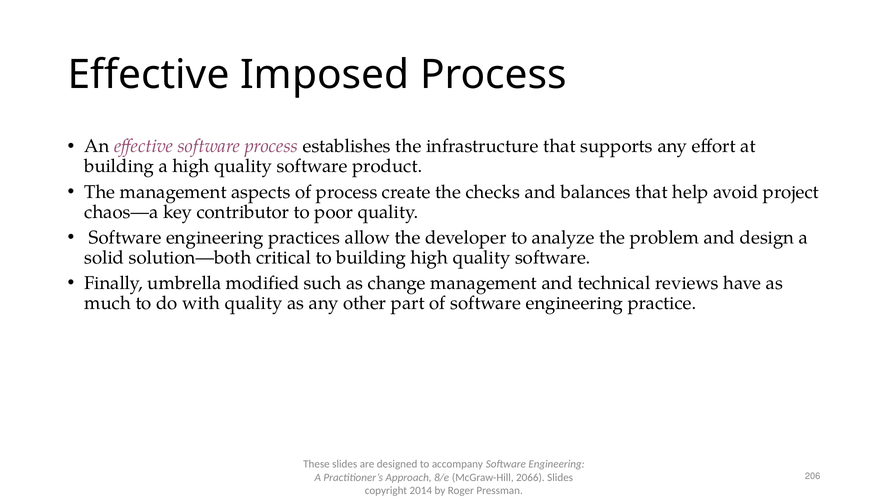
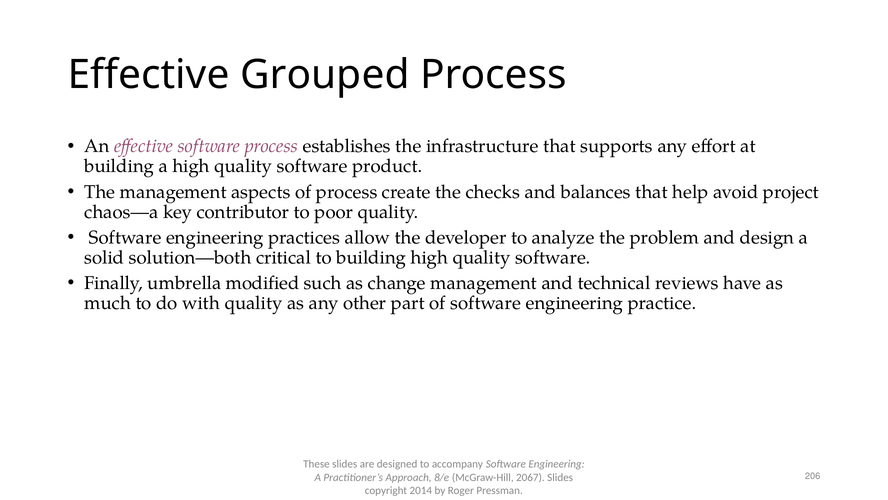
Imposed: Imposed -> Grouped (325, 75)
2066: 2066 -> 2067 (530, 477)
